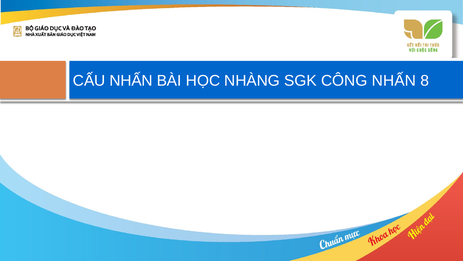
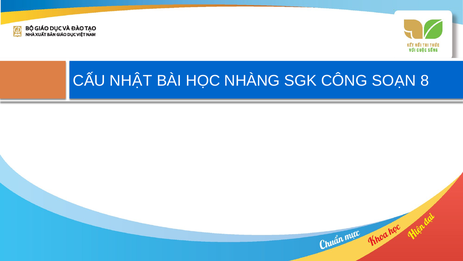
CẤU NHẤN: NHẤN -> NHẬT (131, 81)
CÔNG NHẤN: NHẤN -> SOẠN (394, 81)
